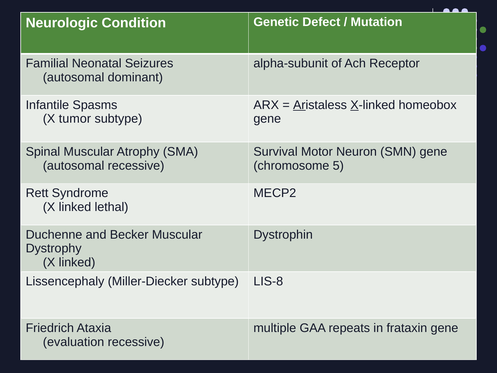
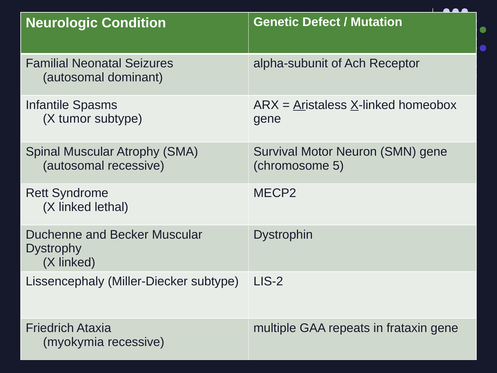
LIS-8: LIS-8 -> LIS-2 (268, 281)
evaluation: evaluation -> myokymia (74, 342)
